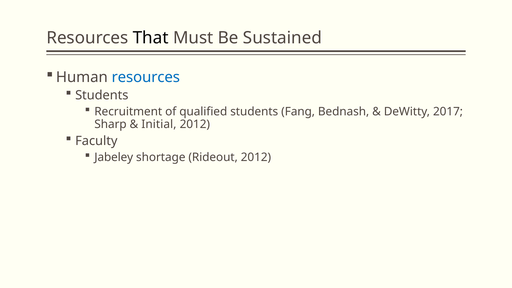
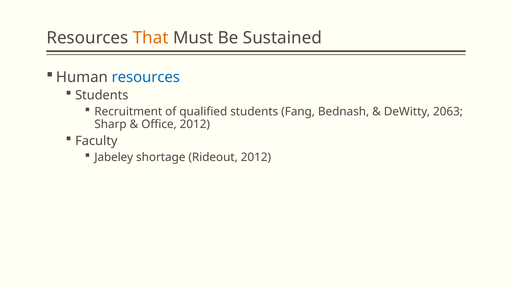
That colour: black -> orange (151, 38)
2017: 2017 -> 2063 (448, 112)
Initial: Initial -> Office (159, 124)
